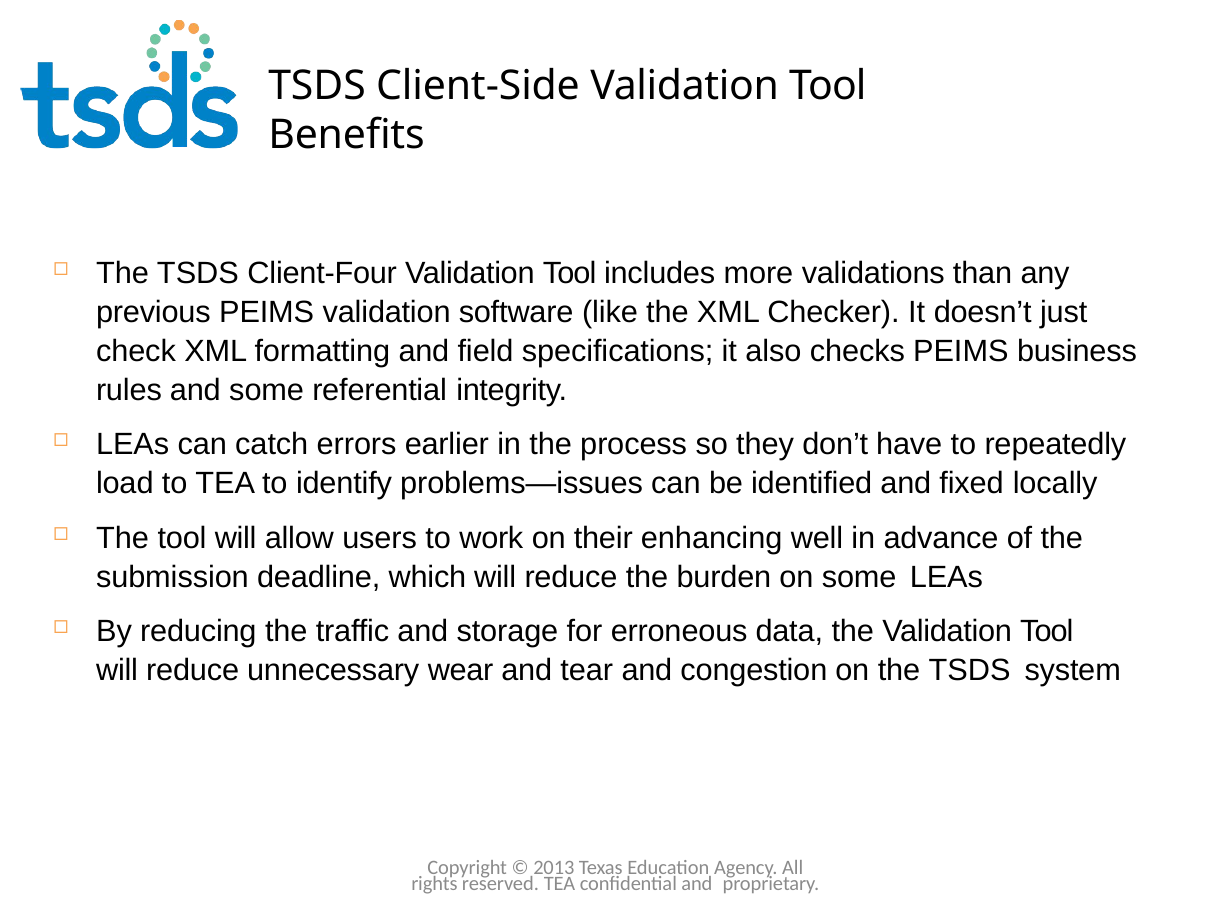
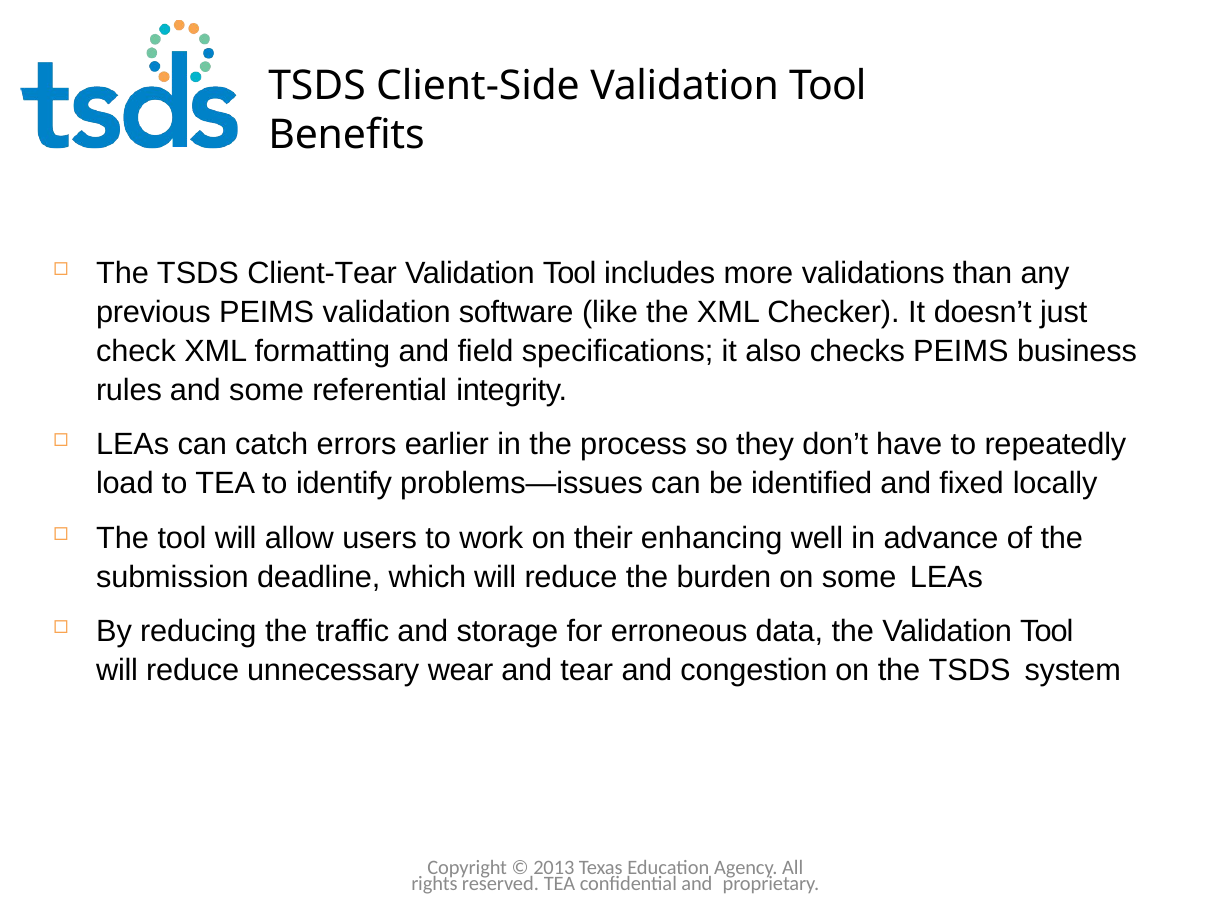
Client-Four: Client-Four -> Client-Tear (322, 273)
